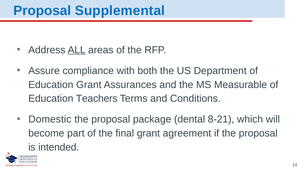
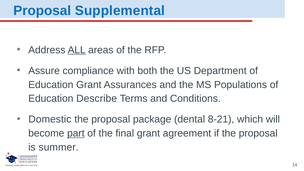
Measurable: Measurable -> Populations (241, 85)
Teachers: Teachers -> Describe (97, 99)
part underline: none -> present (76, 133)
intended: intended -> summer (59, 147)
